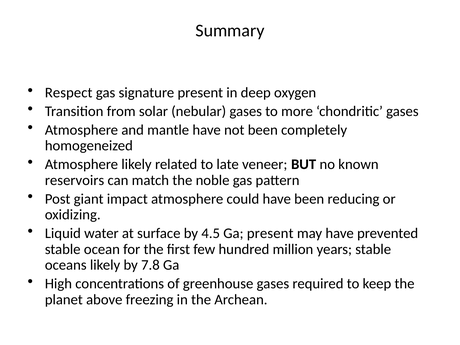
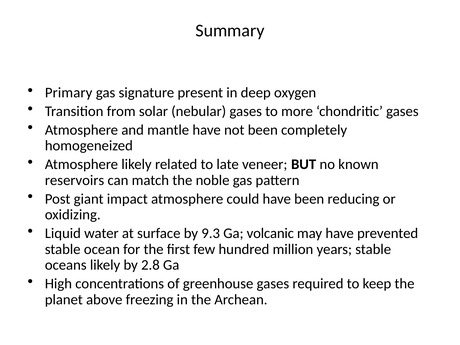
Respect: Respect -> Primary (69, 93)
4.5: 4.5 -> 9.3 (211, 233)
Ga present: present -> volcanic (270, 233)
7.8: 7.8 -> 2.8 (150, 265)
